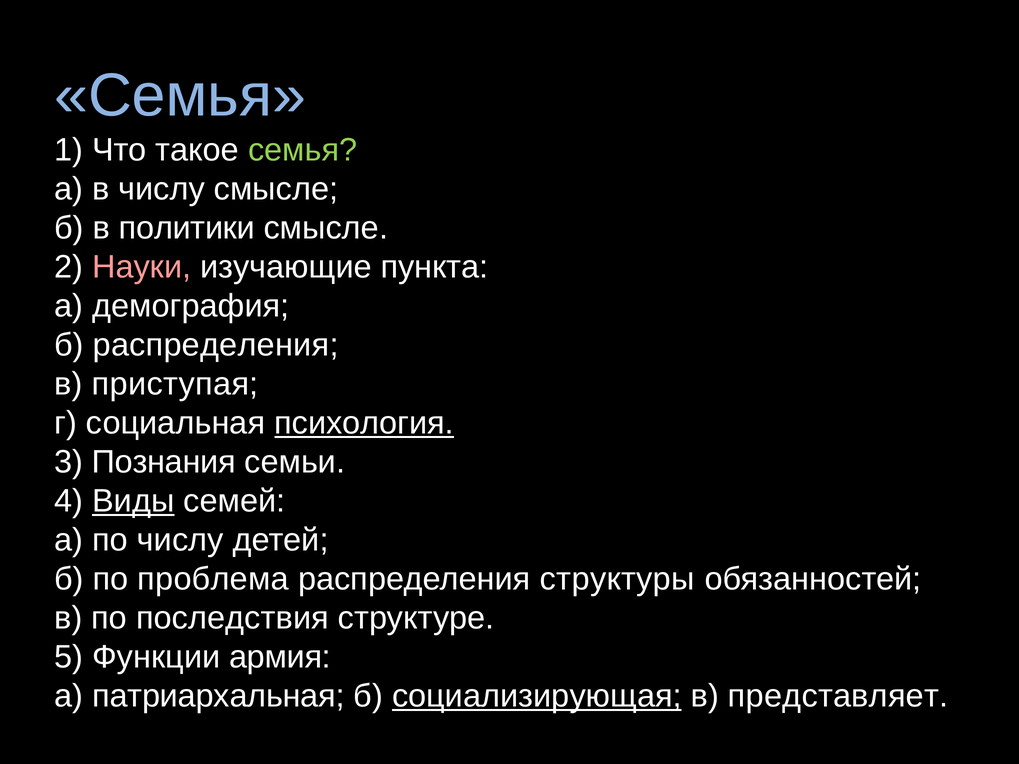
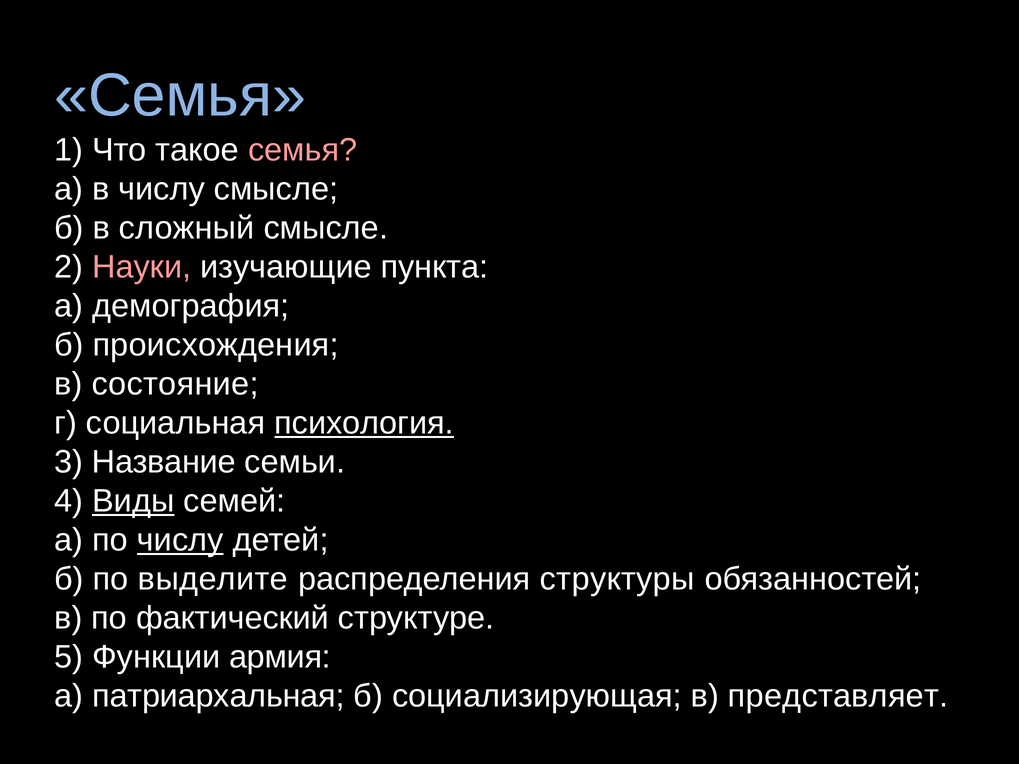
семья colour: light green -> pink (303, 150)
политики: политики -> сложный (187, 228)
б распределения: распределения -> происхождения (216, 345)
приступая: приступая -> состояние (175, 384)
Познания: Познания -> Название (164, 462)
числу underline: none -> present (180, 540)
проблема: проблема -> выделите (213, 579)
последствия: последствия -> фактический (233, 618)
социализирующая underline: present -> none (537, 696)
